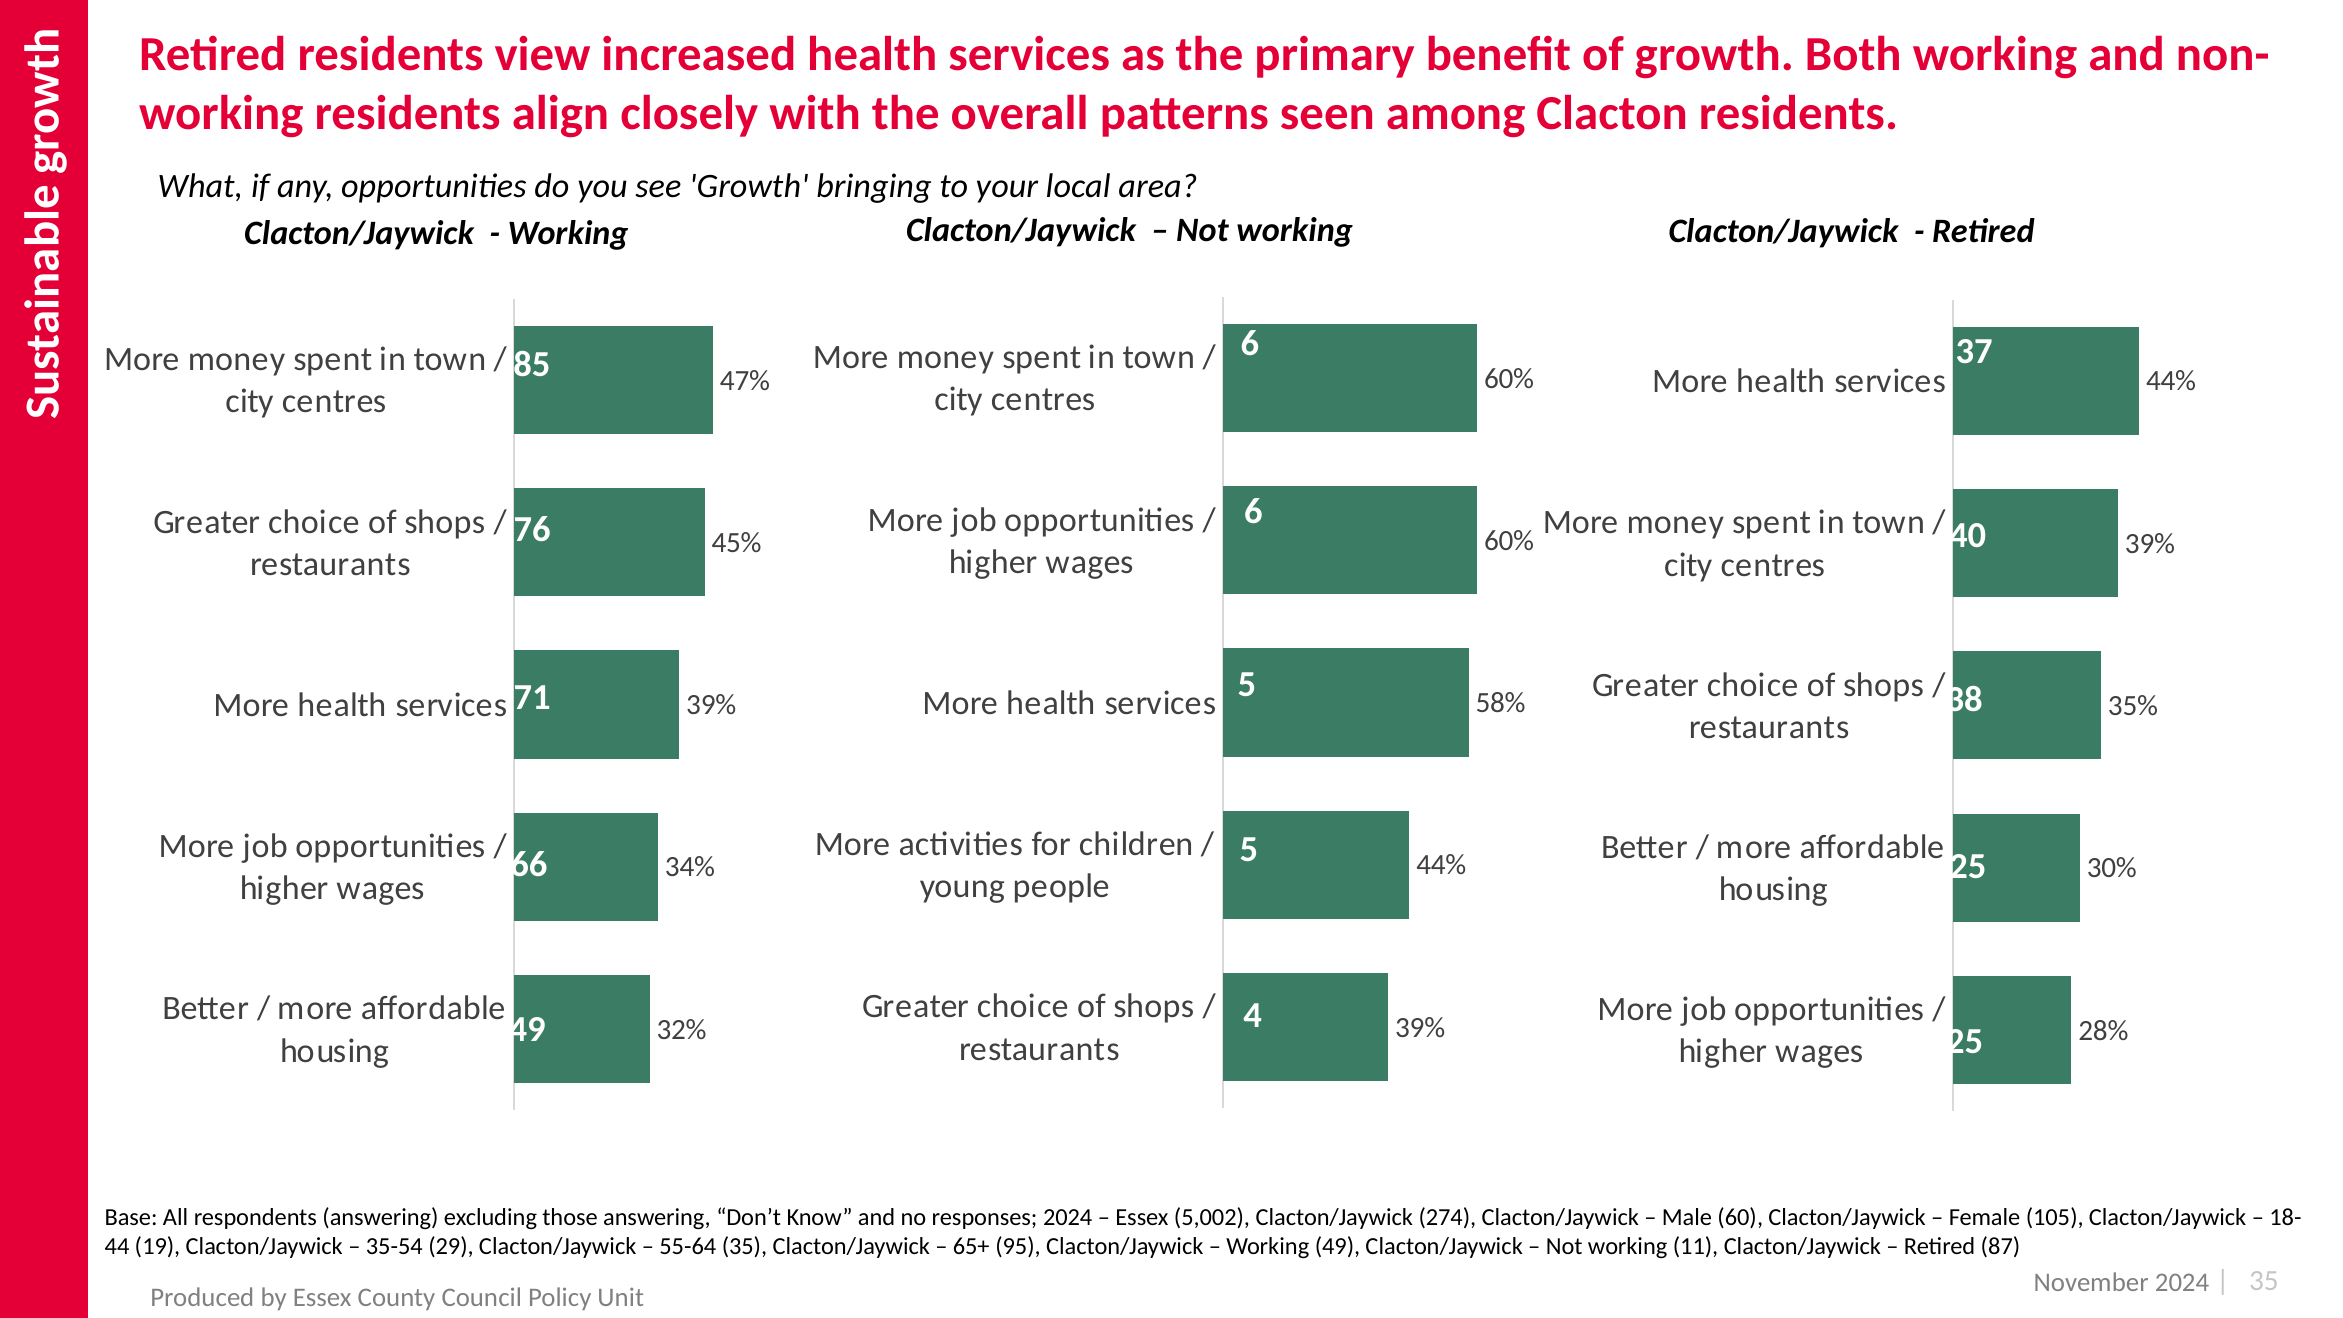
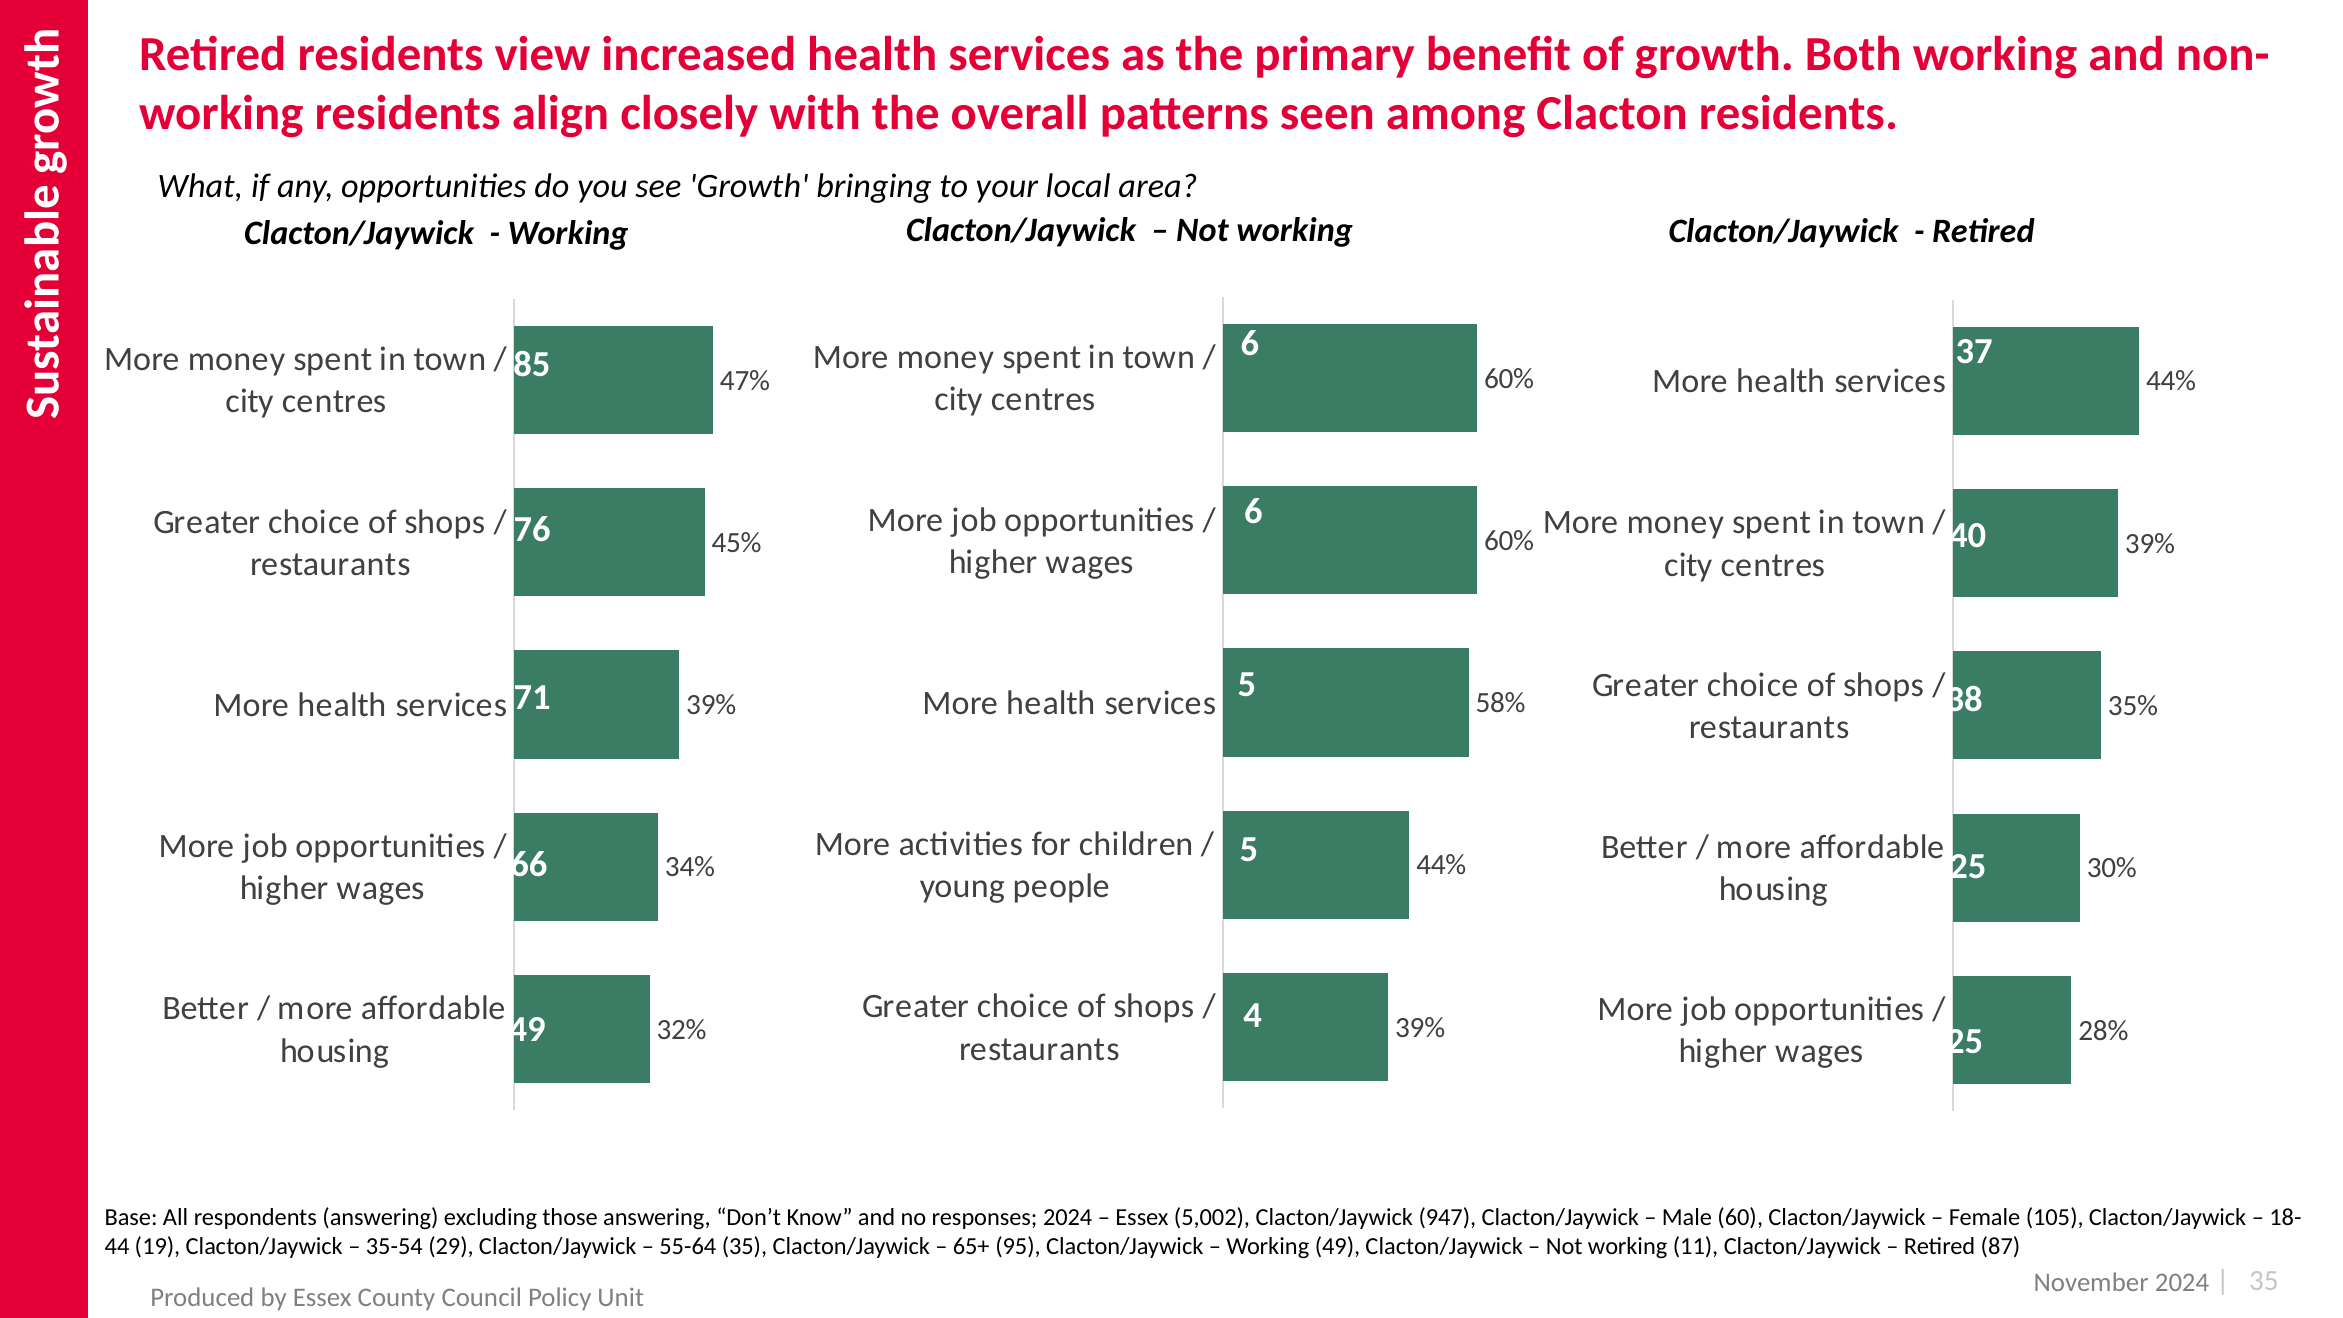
274: 274 -> 947 (1447, 1217)
